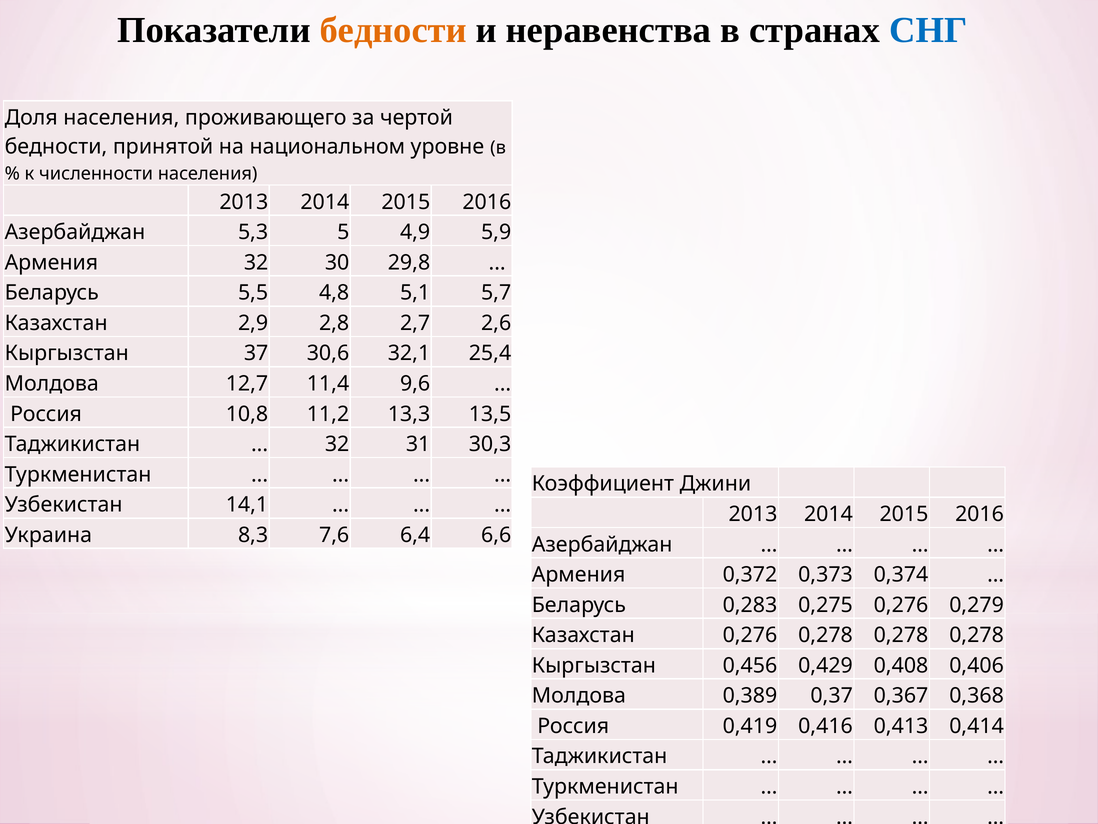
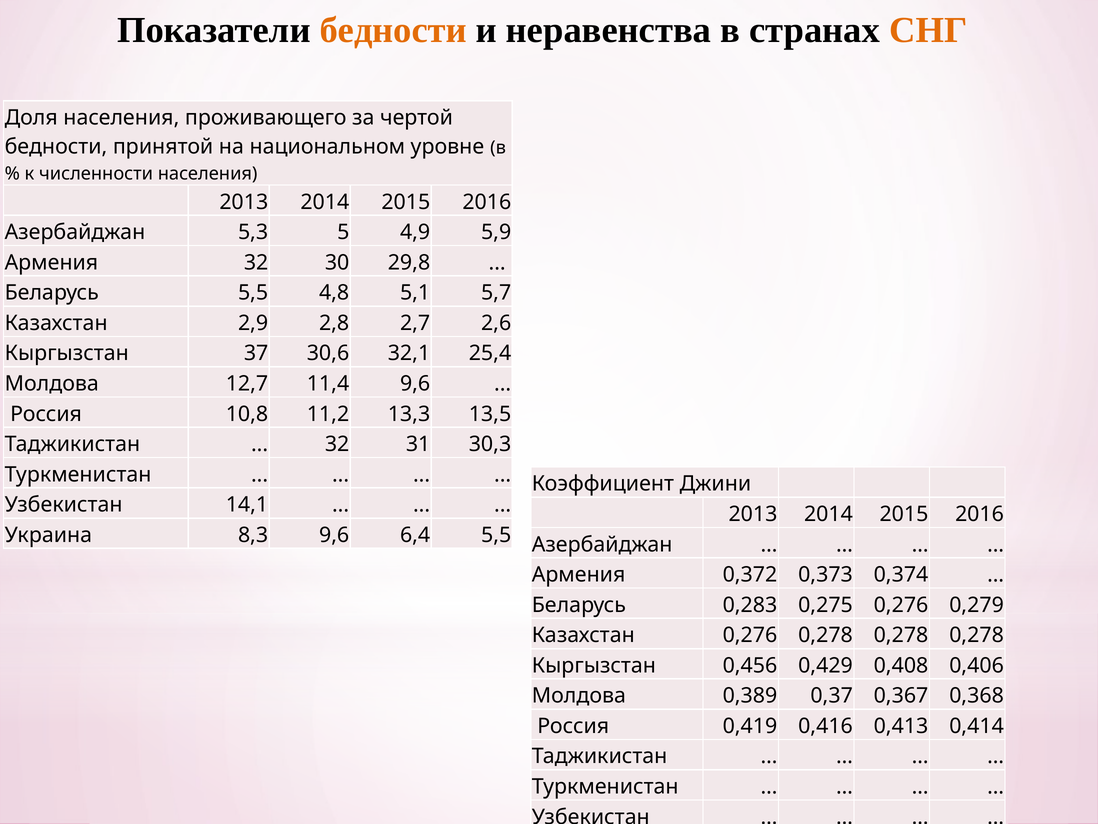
СНГ colour: blue -> orange (928, 30)
8,3 7,6: 7,6 -> 9,6 (334, 535)
6,4 6,6: 6,6 -> 5,5 (496, 535)
